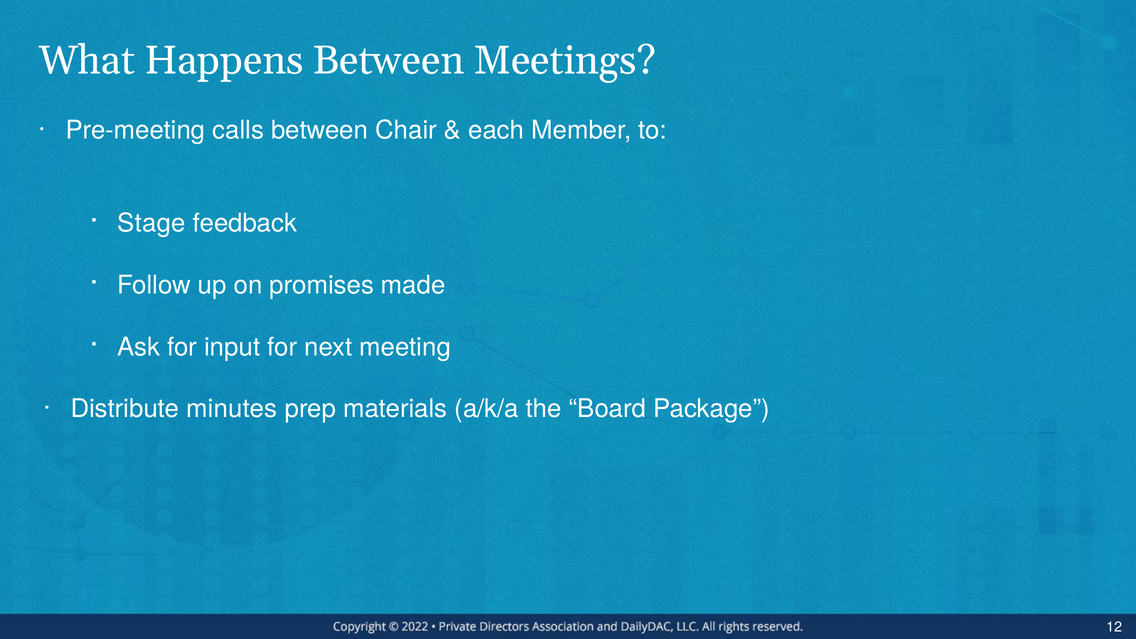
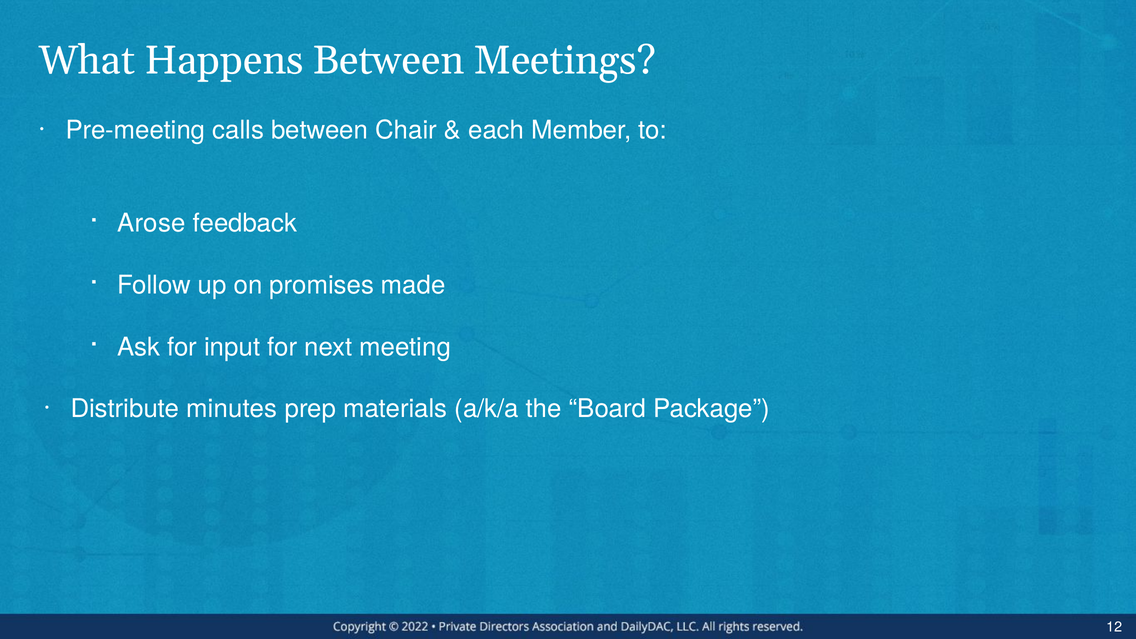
Stage: Stage -> Arose (151, 223)
